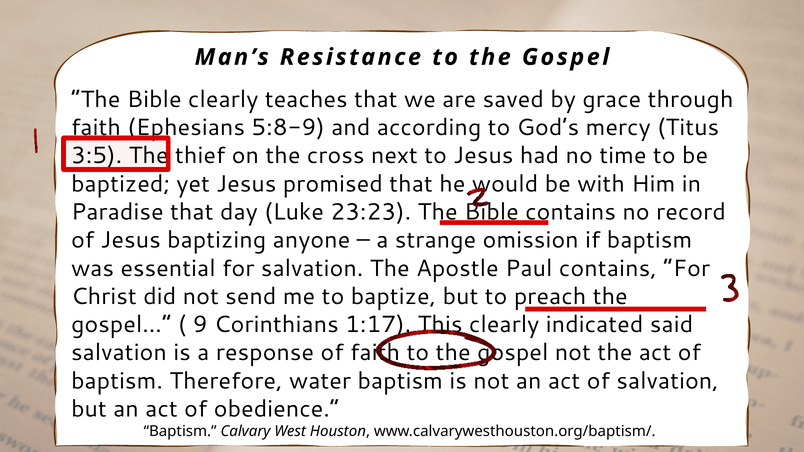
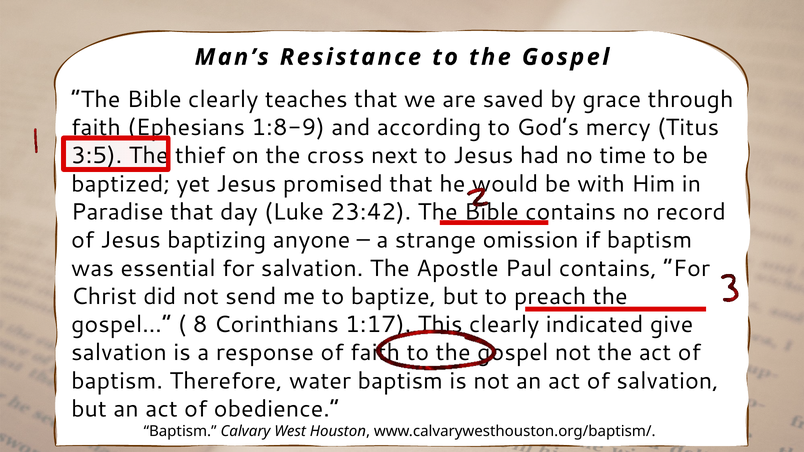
5:8-9: 5:8-9 -> 1:8-9 (288, 128)
23:23: 23:23 -> 23:42 (371, 212)
9: 9 -> 8 (200, 325)
said: said -> give (672, 325)
